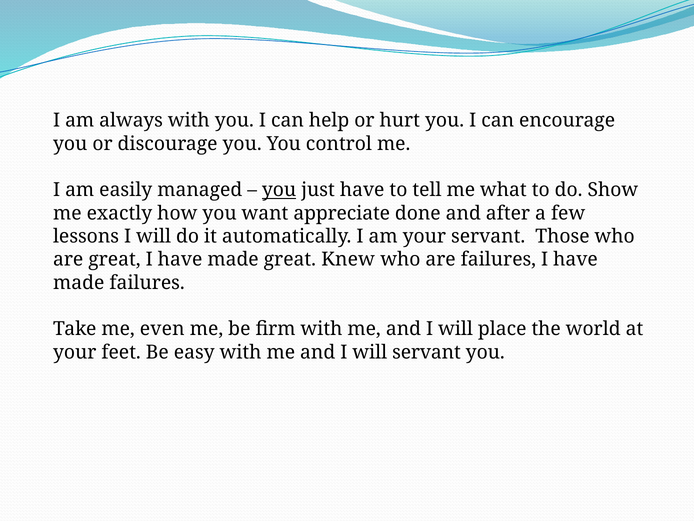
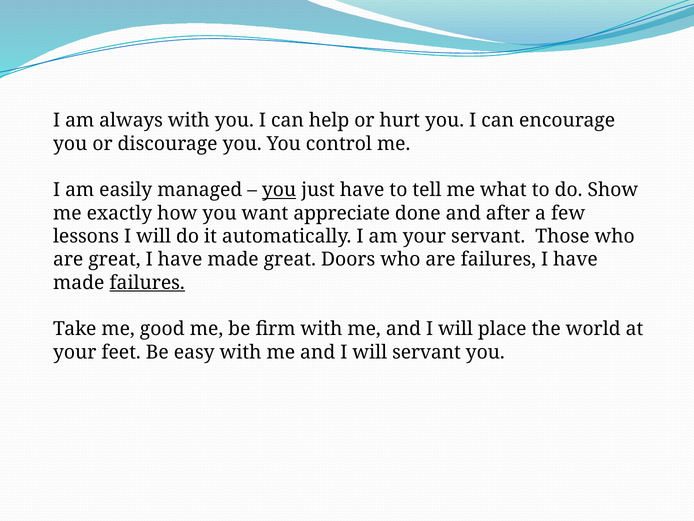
Knew: Knew -> Doors (348, 259)
failures underline: none -> present (147, 282)
even: even -> good (162, 329)
